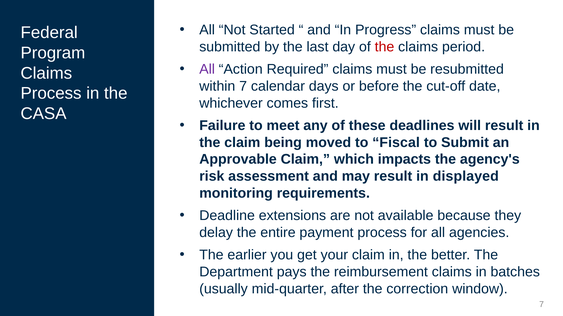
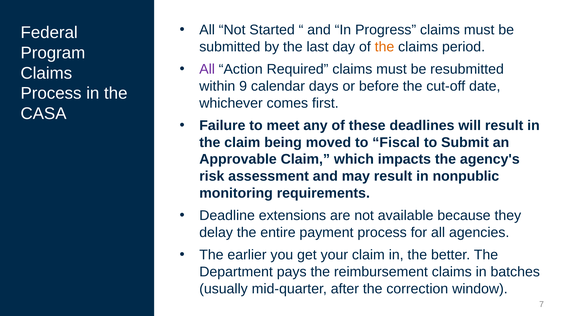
the colour: red -> orange (384, 47)
within 7: 7 -> 9 (243, 86)
displayed: displayed -> nonpublic (466, 177)
